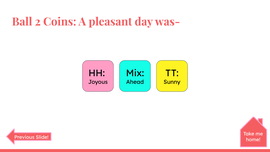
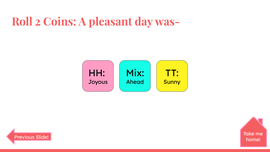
Ball: Ball -> Roll (22, 22)
